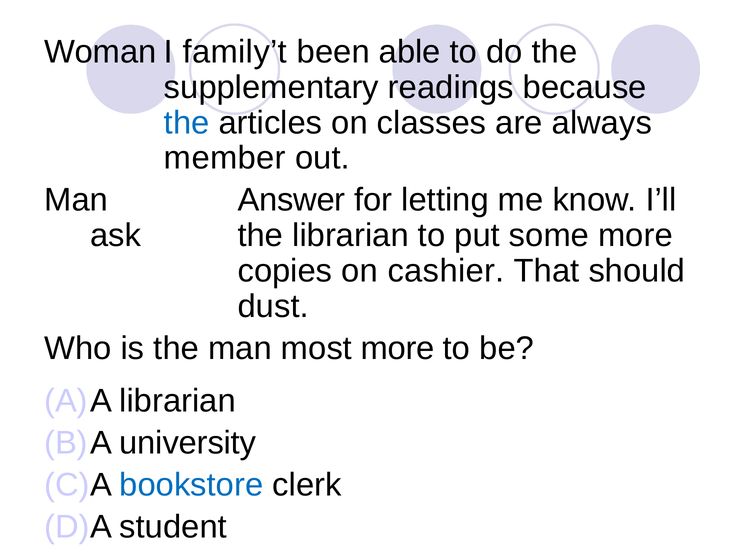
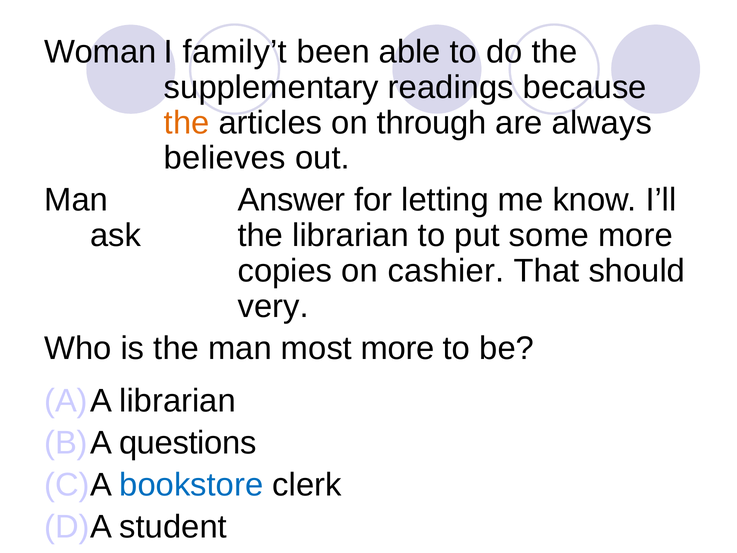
the colour: blue -> orange (187, 123)
classes: classes -> through (432, 123)
member: member -> believes (225, 158)
dust: dust -> very (273, 306)
university: university -> questions (188, 443)
